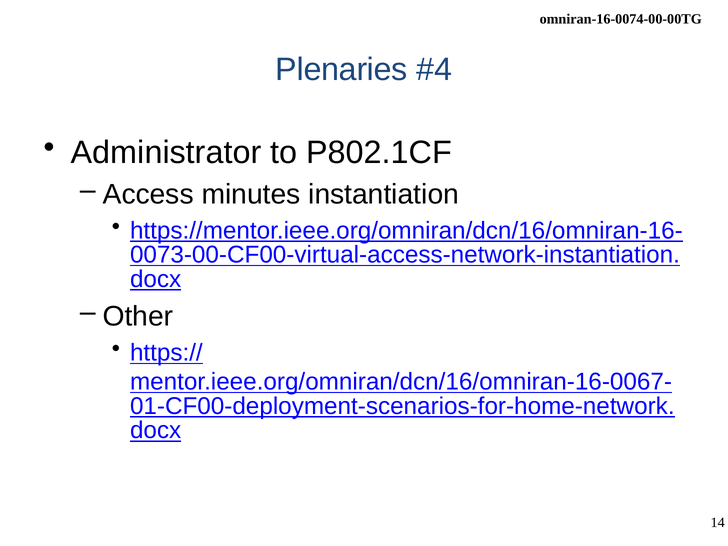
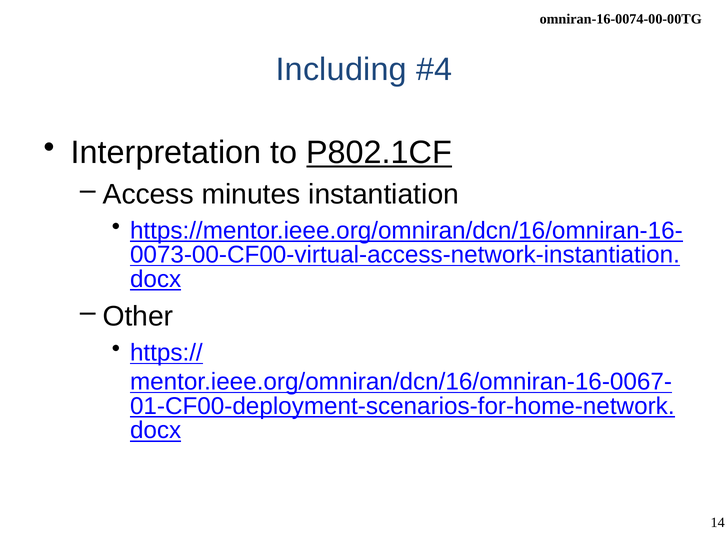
Plenaries: Plenaries -> Including (341, 70)
Administrator: Administrator -> Interpretation (166, 153)
P802.1CF underline: none -> present (379, 153)
